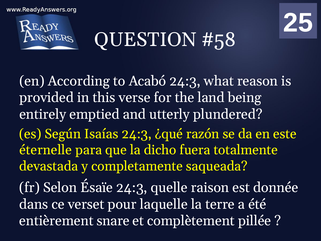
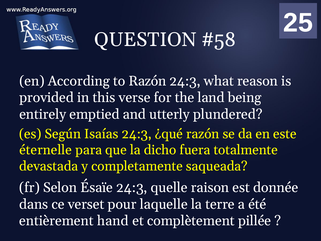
to Acabó: Acabó -> Razón (147, 81)
snare: snare -> hand (113, 221)
